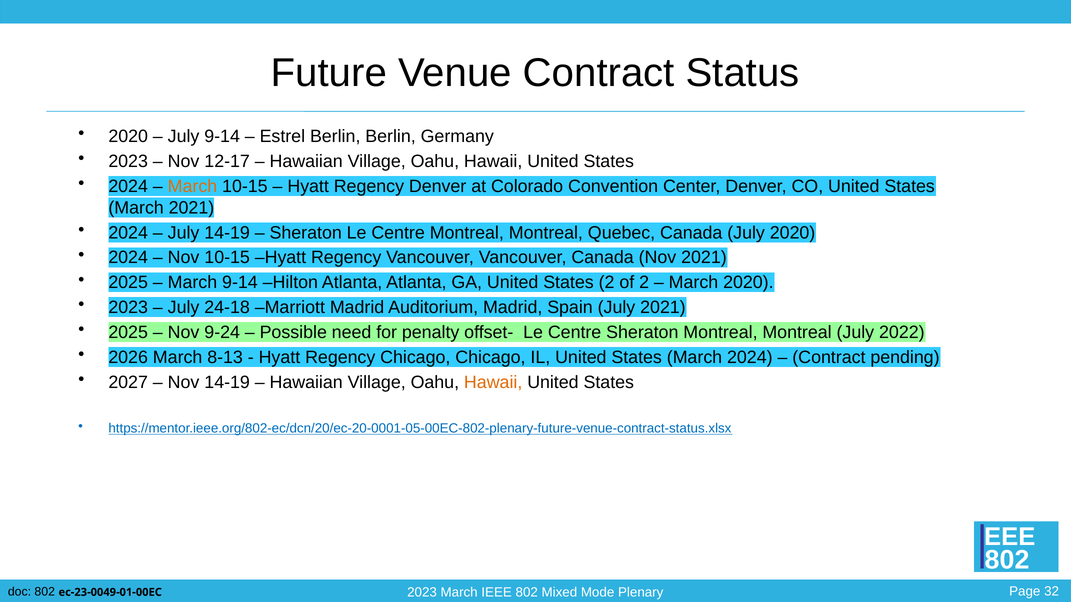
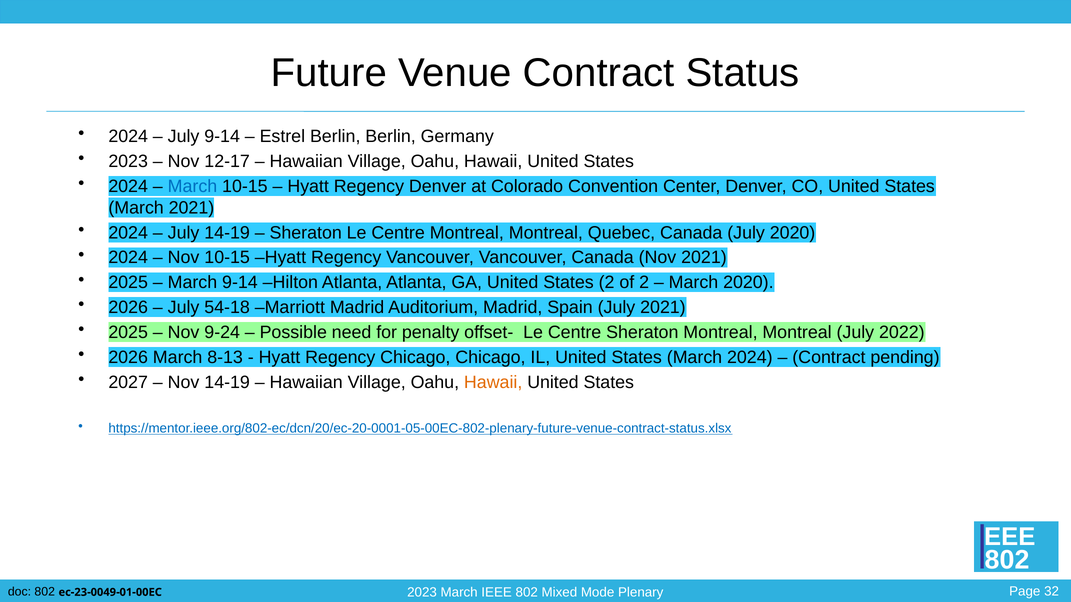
2020: 2020 -> 2024 (128, 136)
March colour: orange -> blue (192, 186)
2023: 2023 -> 2026 (128, 308)
24-18: 24-18 -> 54-18 (227, 308)
